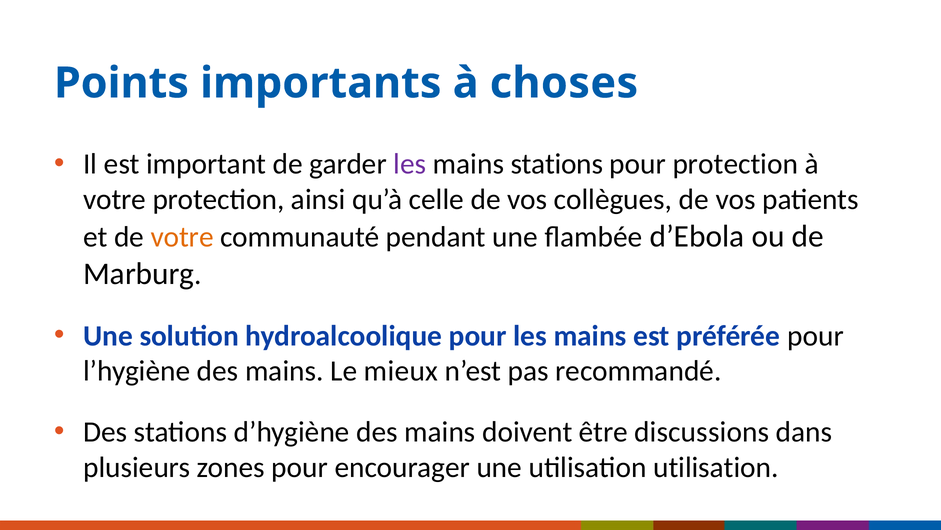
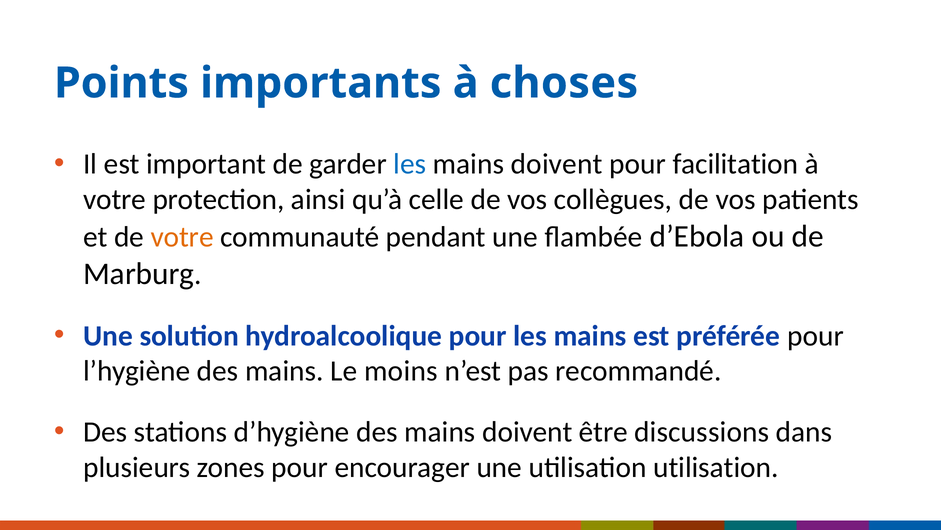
les colour: purple -> blue (410, 164)
stations: stations -> doivent (557, 164)
pour protection: protection -> facilitation (735, 164)
mieux: mieux -> moins (401, 371)
